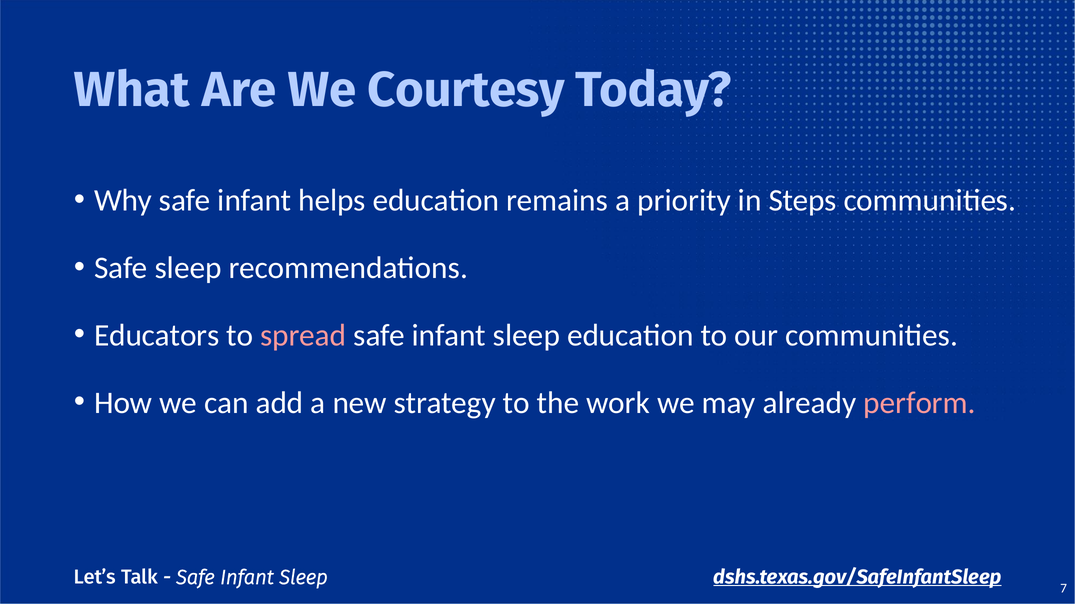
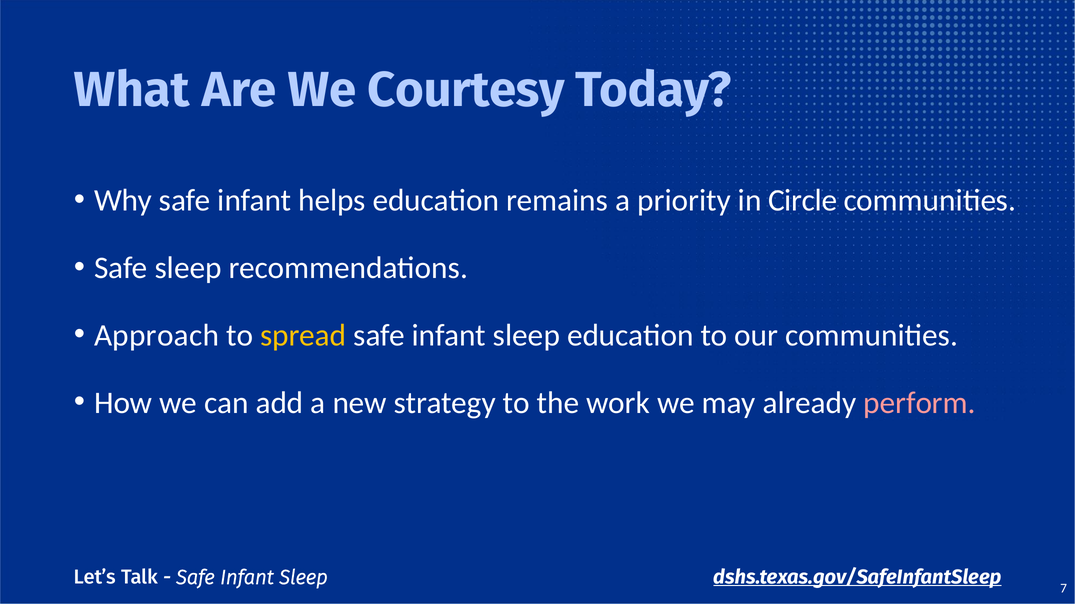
Steps: Steps -> Circle (803, 201)
Educators: Educators -> Approach (157, 336)
spread colour: pink -> yellow (303, 336)
